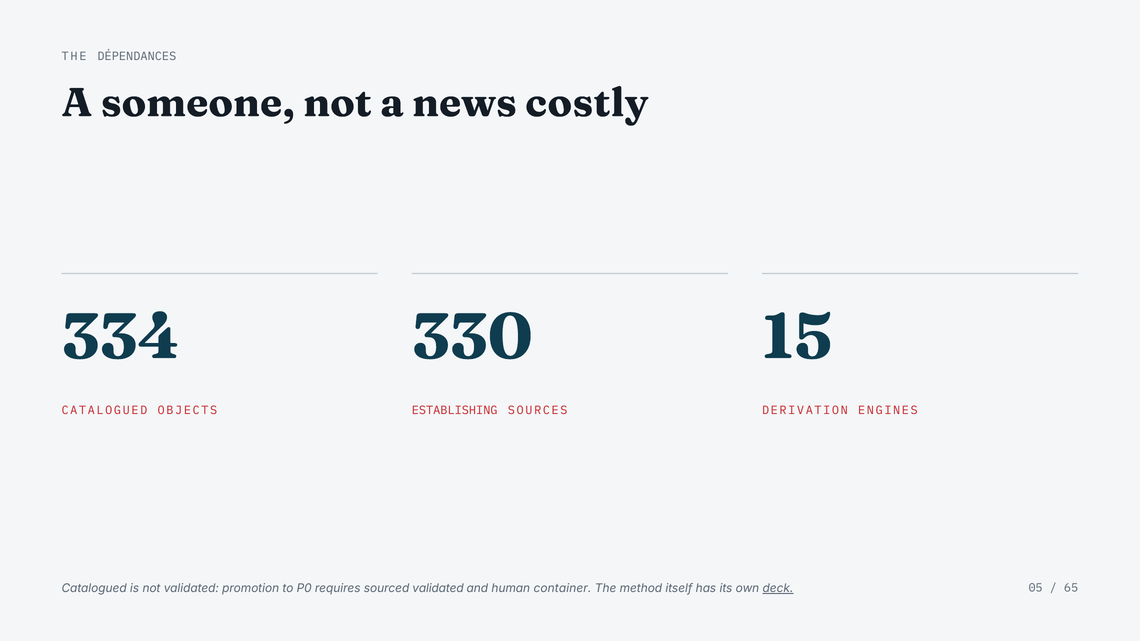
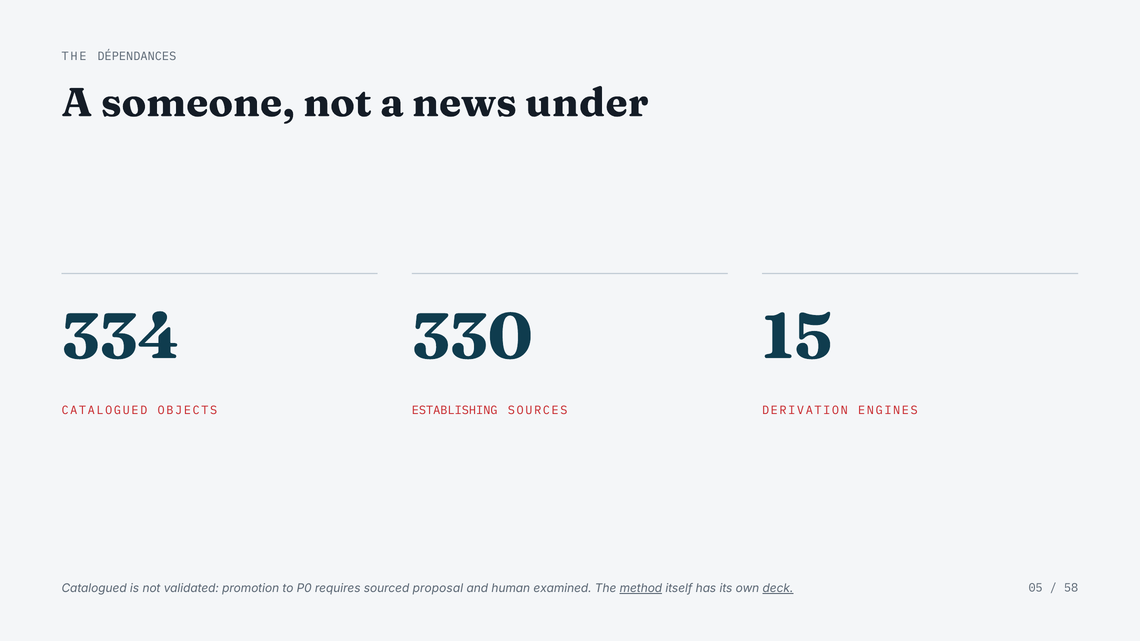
costly: costly -> under (587, 103)
sourced validated: validated -> proposal (438, 589)
container: container -> examined (563, 589)
method underline: none -> present (641, 589)
65: 65 -> 58 (1071, 588)
